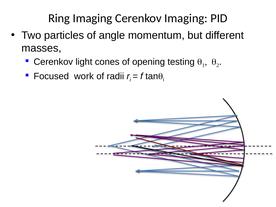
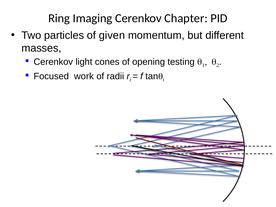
Cerenkov Imaging: Imaging -> Chapter (186, 18)
angle: angle -> given (112, 35)
